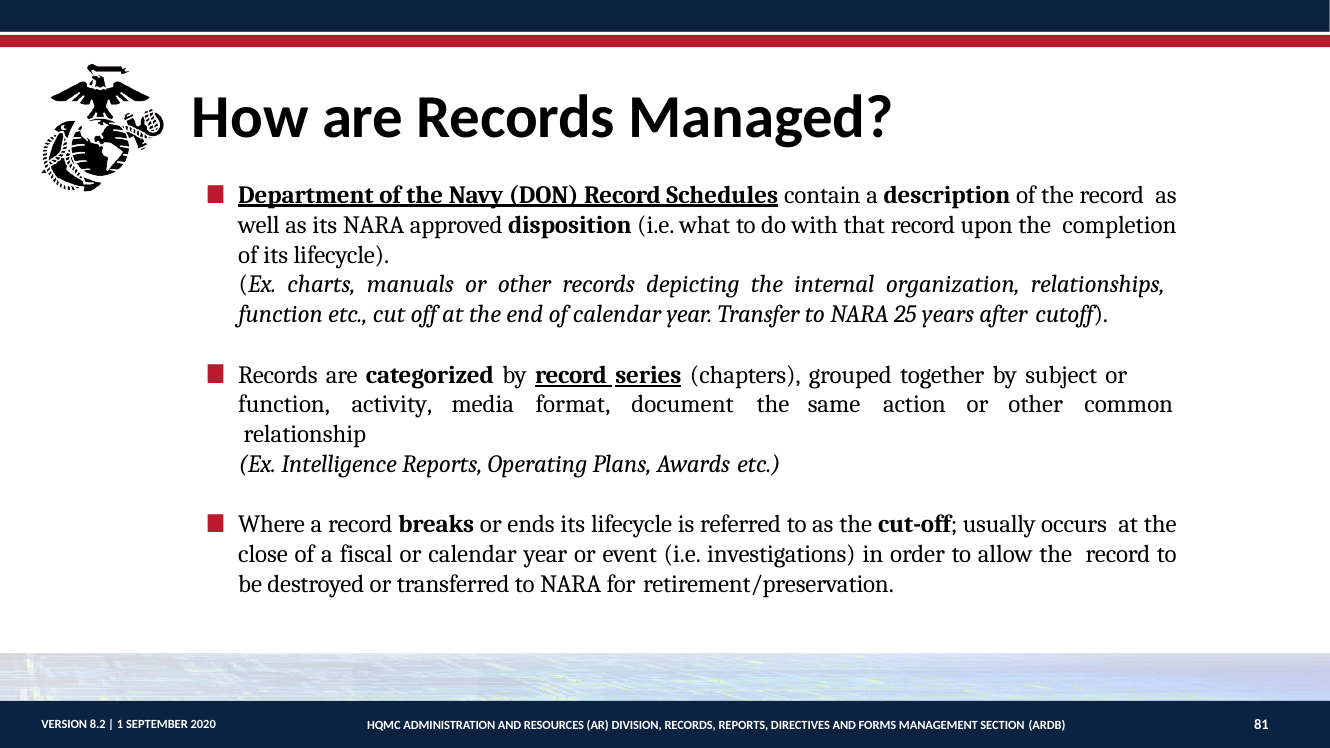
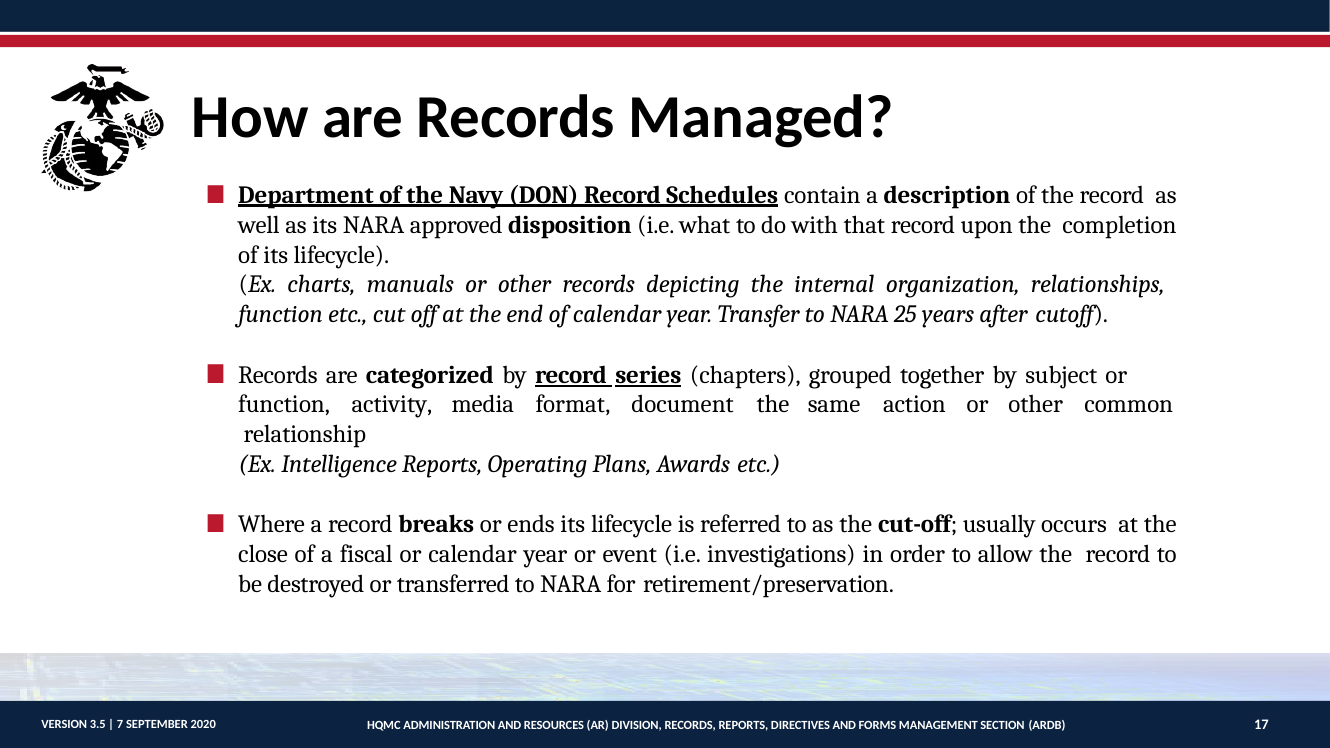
8.2: 8.2 -> 3.5 (98, 725)
1: 1 -> 7 (120, 725)
81: 81 -> 17 (1261, 725)
